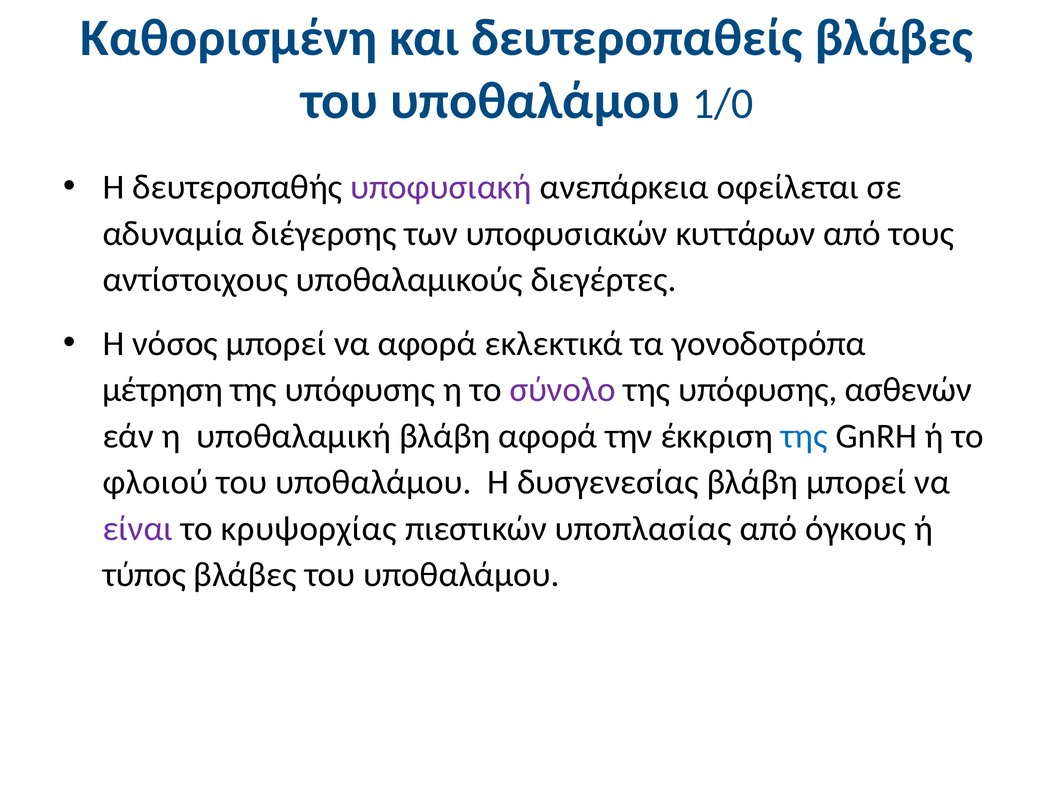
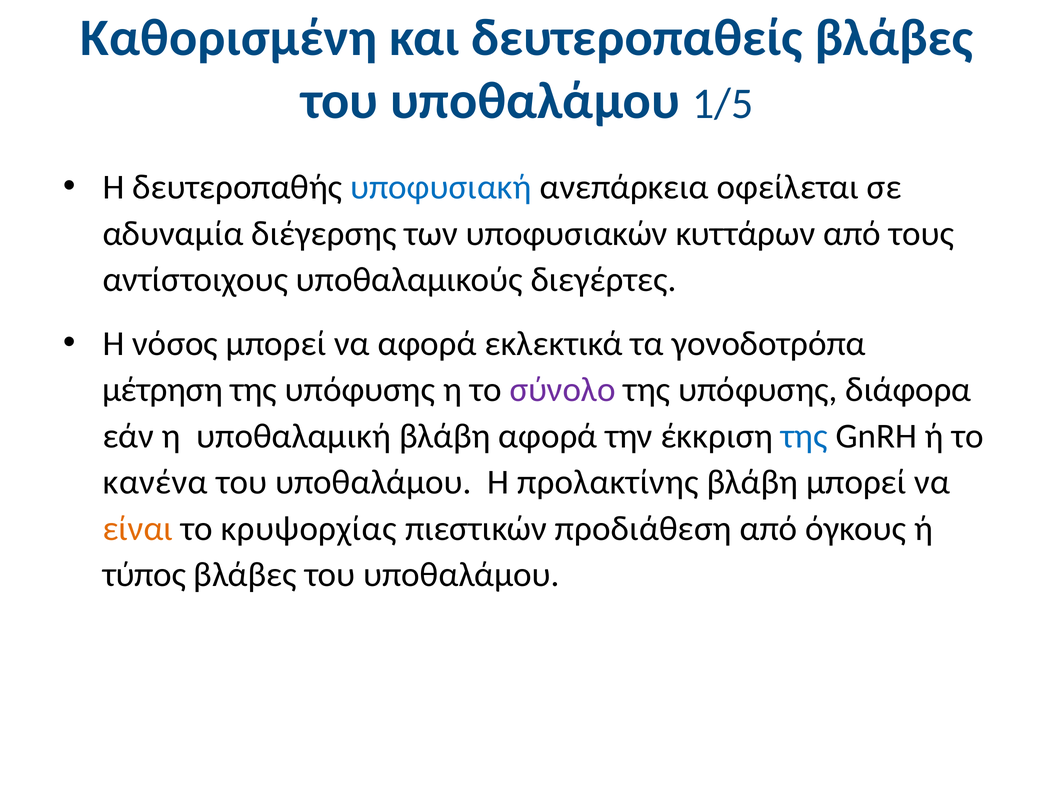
1/0: 1/0 -> 1/5 (723, 104)
υποφυσιακή colour: purple -> blue (441, 187)
ασθενών: ασθενών -> διάφορα (908, 390)
φλοιού: φλοιού -> κανένα (155, 482)
δυσγενεσίας: δυσγενεσίας -> προλακτίνης (608, 482)
είναι colour: purple -> orange (138, 529)
υποπλασίας: υποπλασίας -> προδιάθεση (643, 529)
